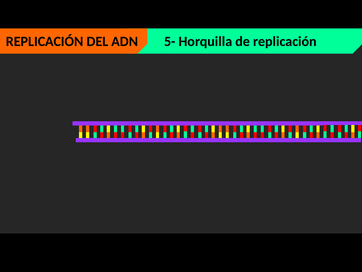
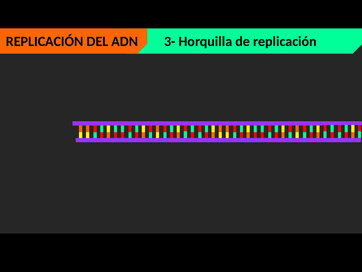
5-: 5- -> 3- (170, 41)
